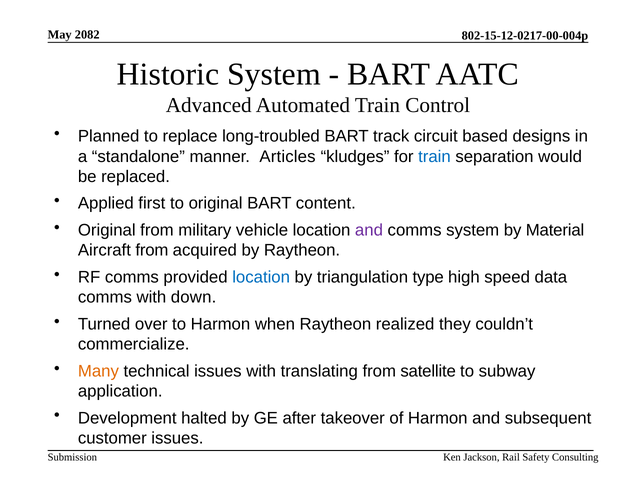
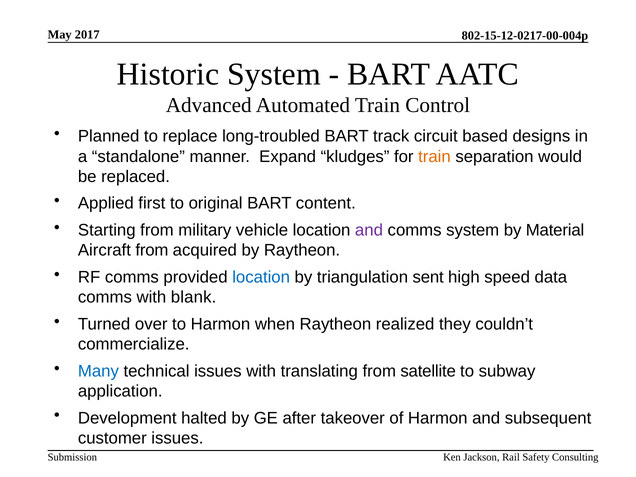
2082: 2082 -> 2017 (87, 35)
Articles: Articles -> Expand (288, 156)
train colour: blue -> orange (435, 156)
Original: Original -> Starting (107, 230)
type: type -> sent (428, 277)
down: down -> blank (194, 297)
Many colour: orange -> blue (98, 371)
